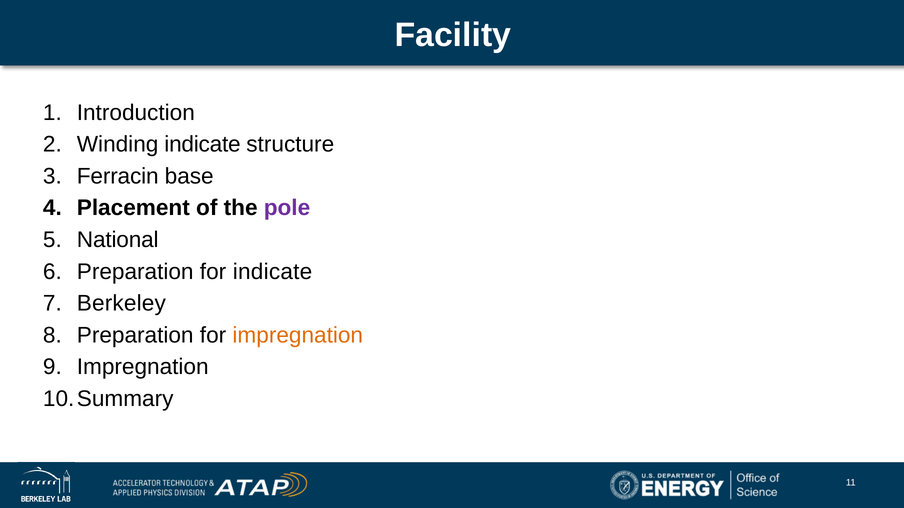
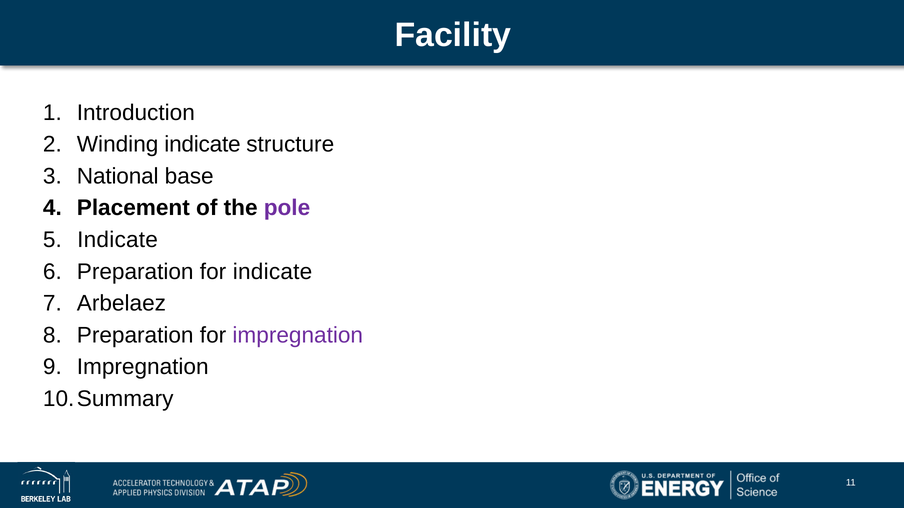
Ferracin: Ferracin -> National (118, 176)
National: National -> Indicate (118, 240)
Berkeley: Berkeley -> Arbelaez (121, 304)
impregnation colour: orange -> purple (298, 335)
